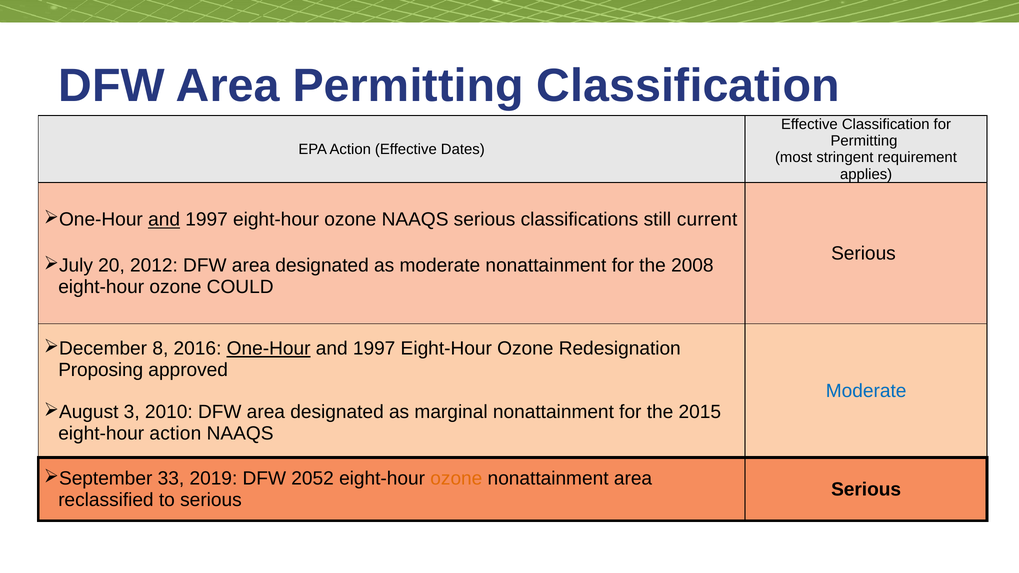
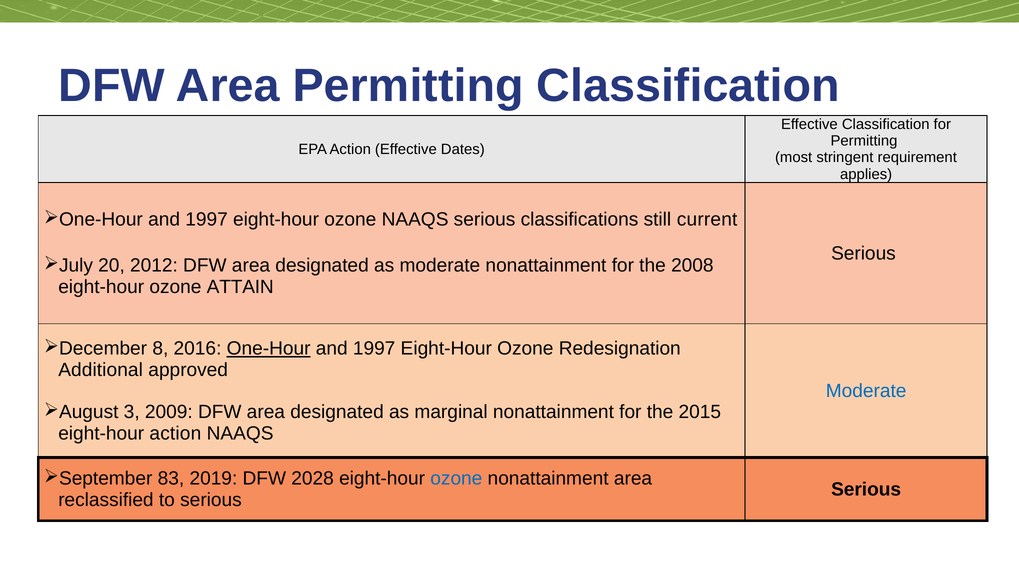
and underline: present -> none (164, 220)
COULD: COULD -> ATTAIN (240, 287)
Proposing: Proposing -> Additional (101, 370)
2010: 2010 -> 2009 (169, 412)
33: 33 -> 83 (171, 479)
2052: 2052 -> 2028 (313, 479)
ozone colour: orange -> blue (456, 479)
